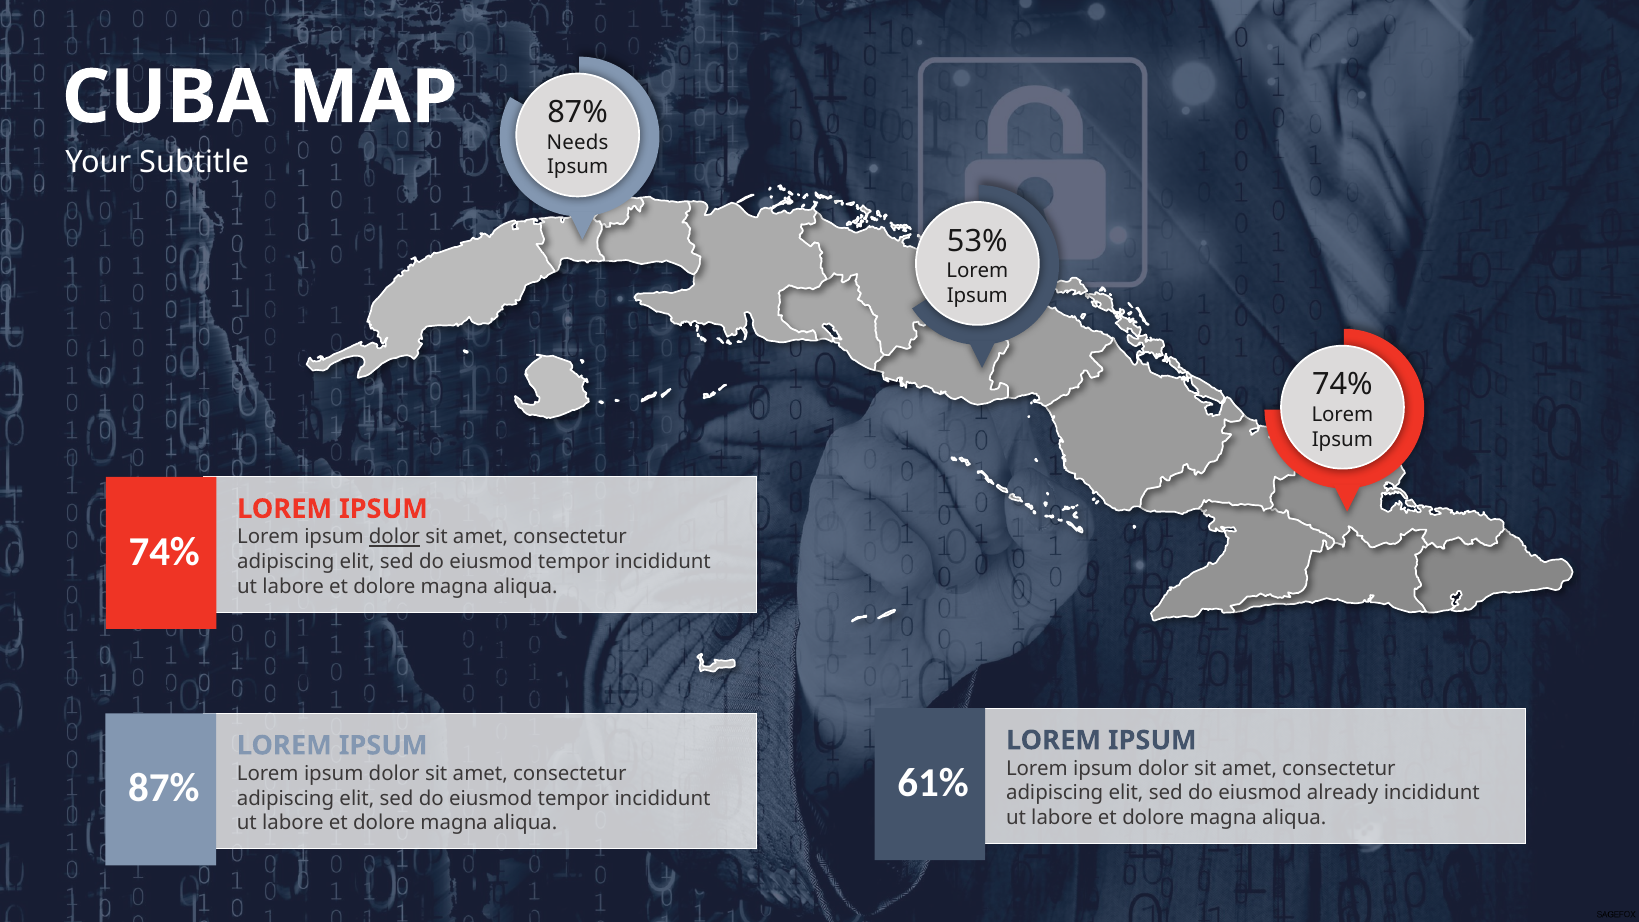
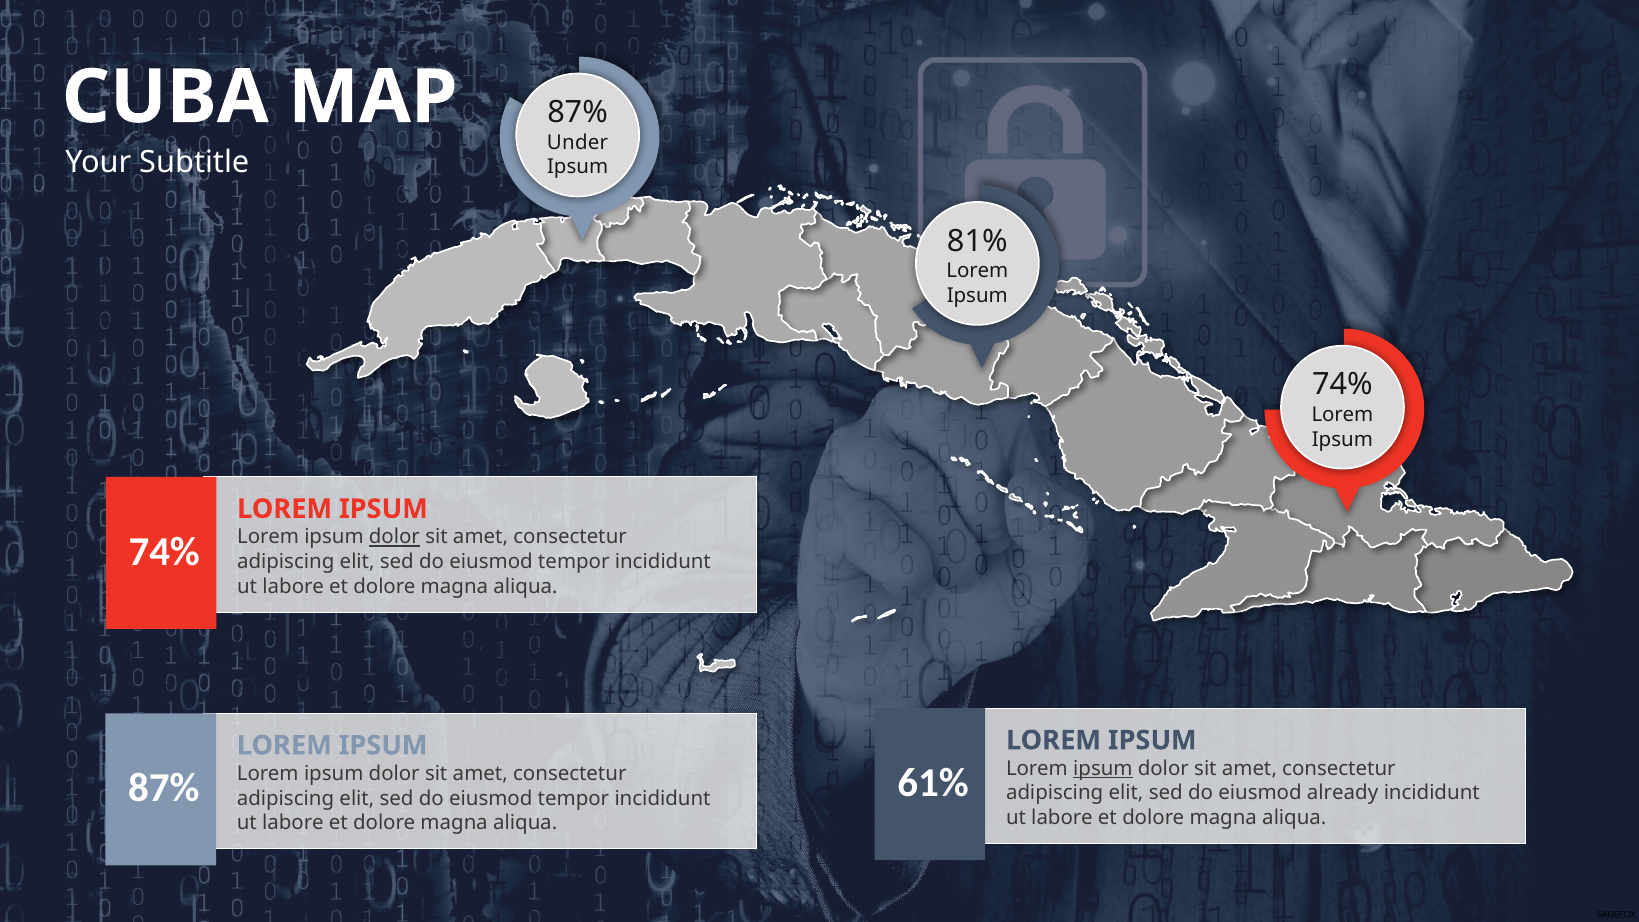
Needs: Needs -> Under (577, 142)
53%: 53% -> 81% (977, 241)
ipsum underline: none -> present (1103, 768)
